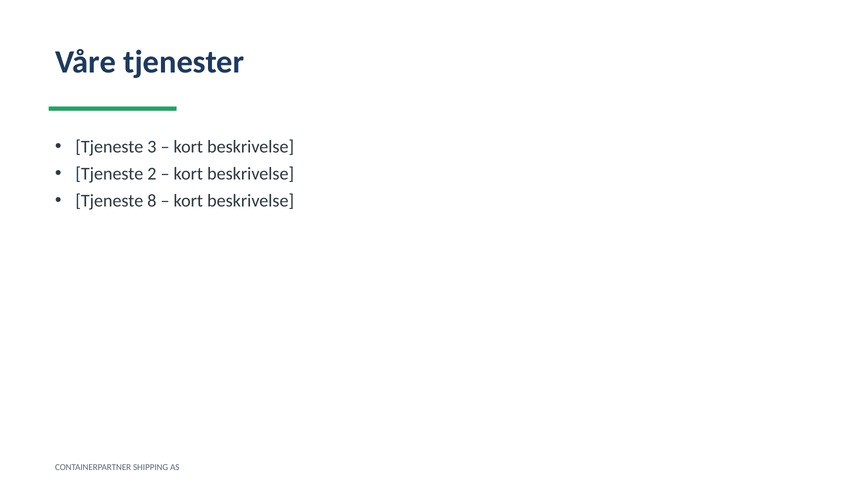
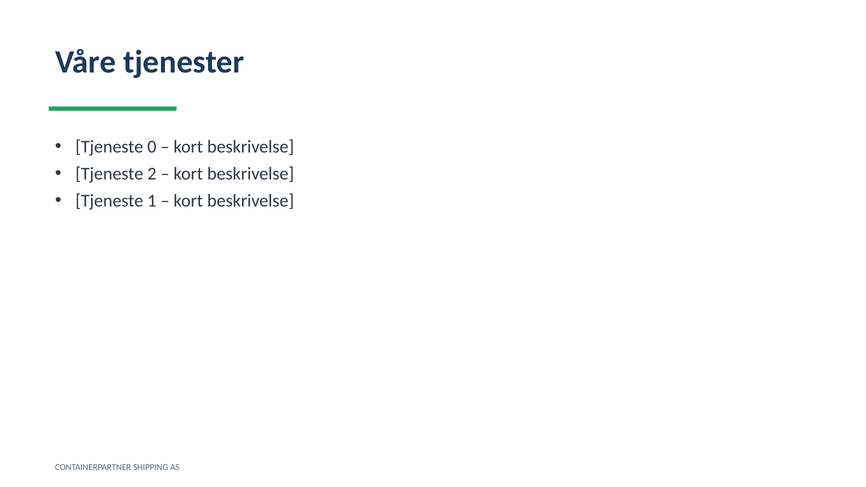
3: 3 -> 0 (152, 147)
8: 8 -> 1 (152, 201)
